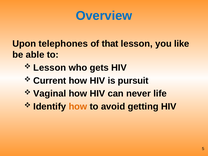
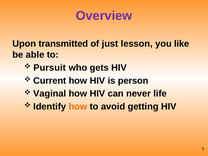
Overview colour: blue -> purple (104, 16)
telephones: telephones -> transmitted (63, 44)
that: that -> just (110, 44)
Lesson: Lesson -> Pursuit (50, 68)
pursuit: pursuit -> person (133, 81)
